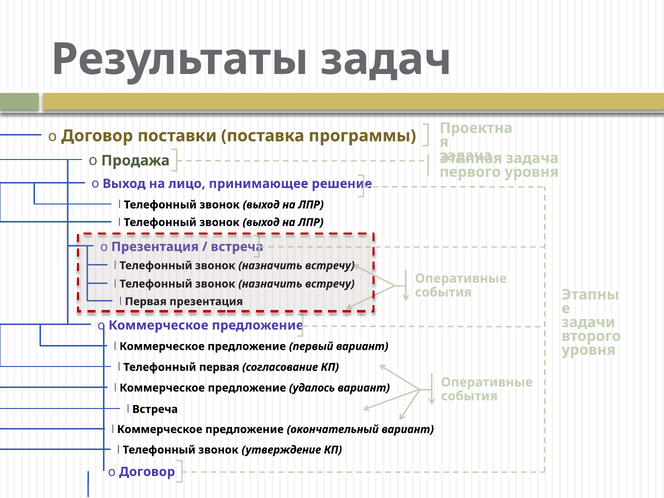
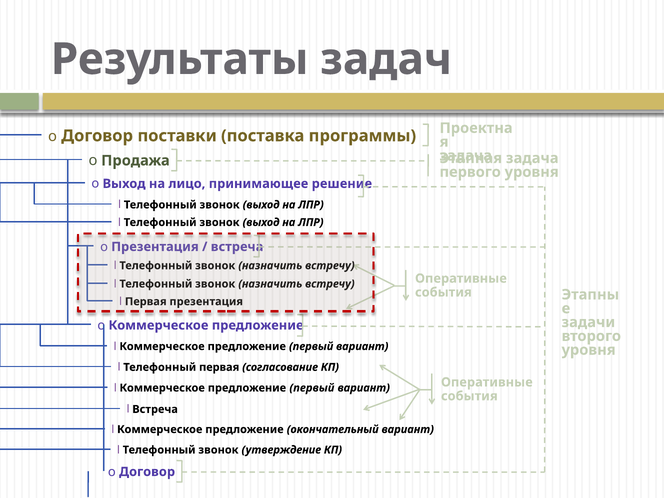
удалось: удалось -> первый (312, 388)
